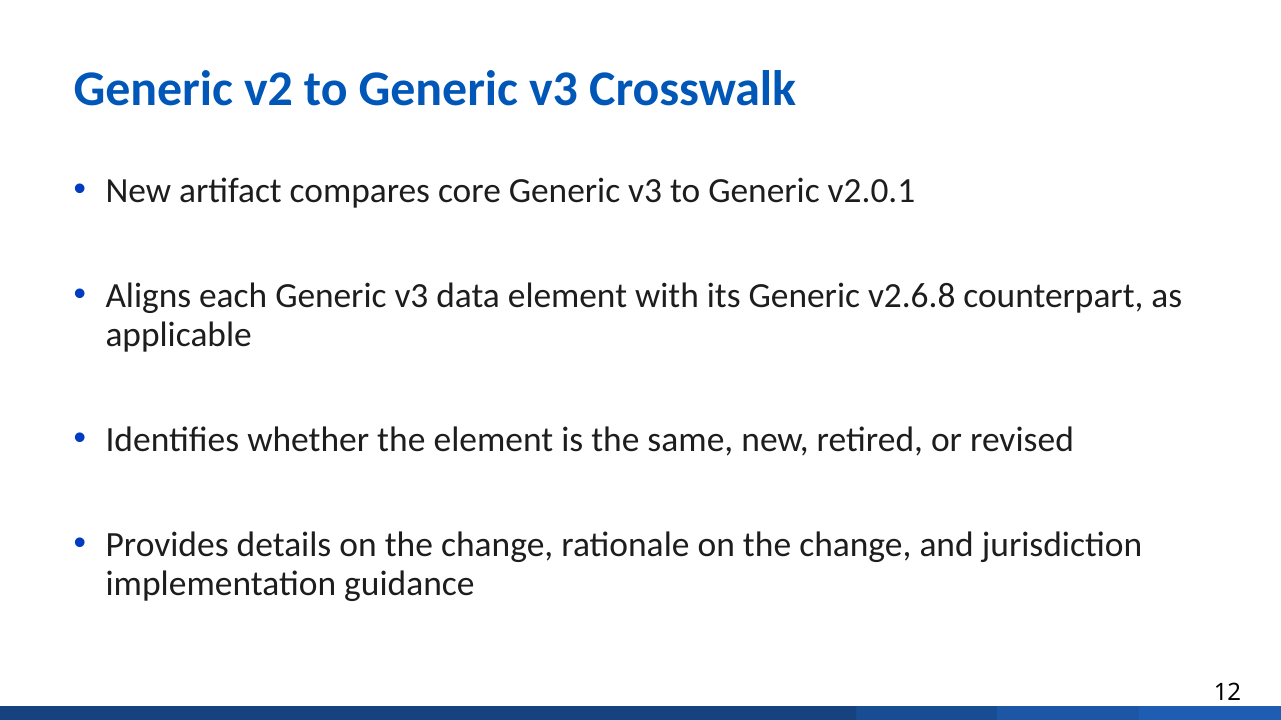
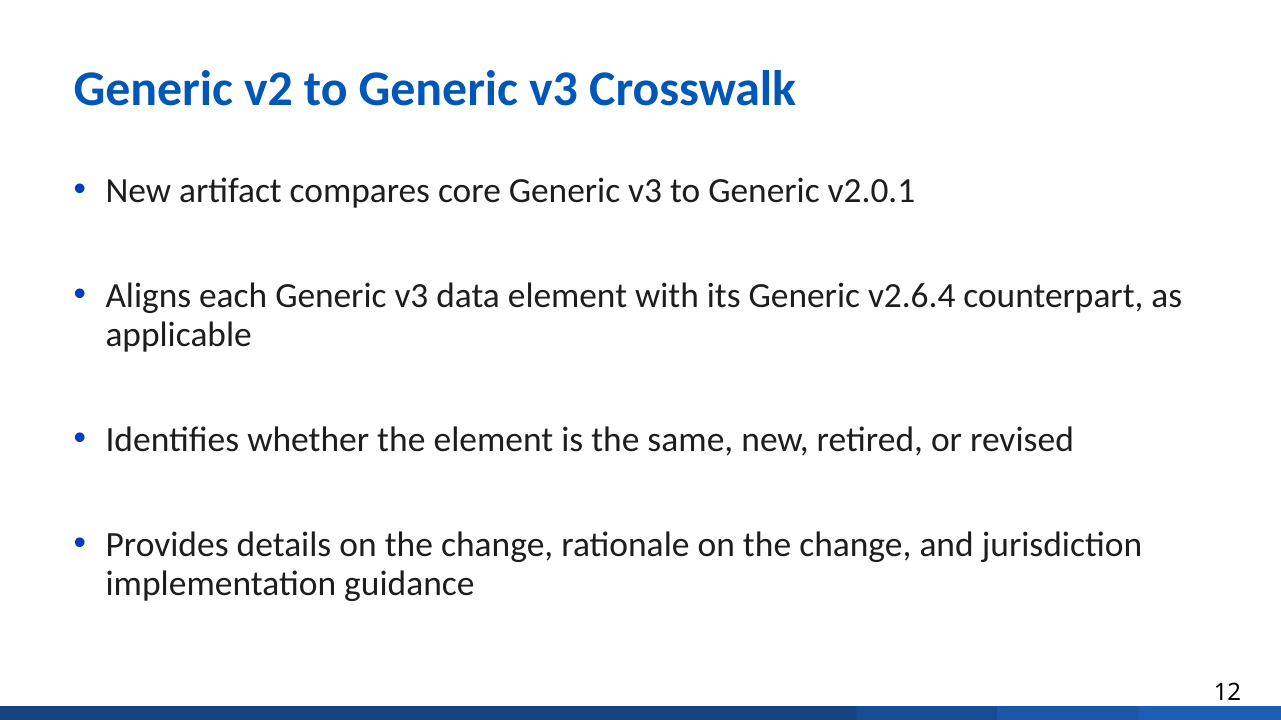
v2.6.8: v2.6.8 -> v2.6.4 (912, 296)
